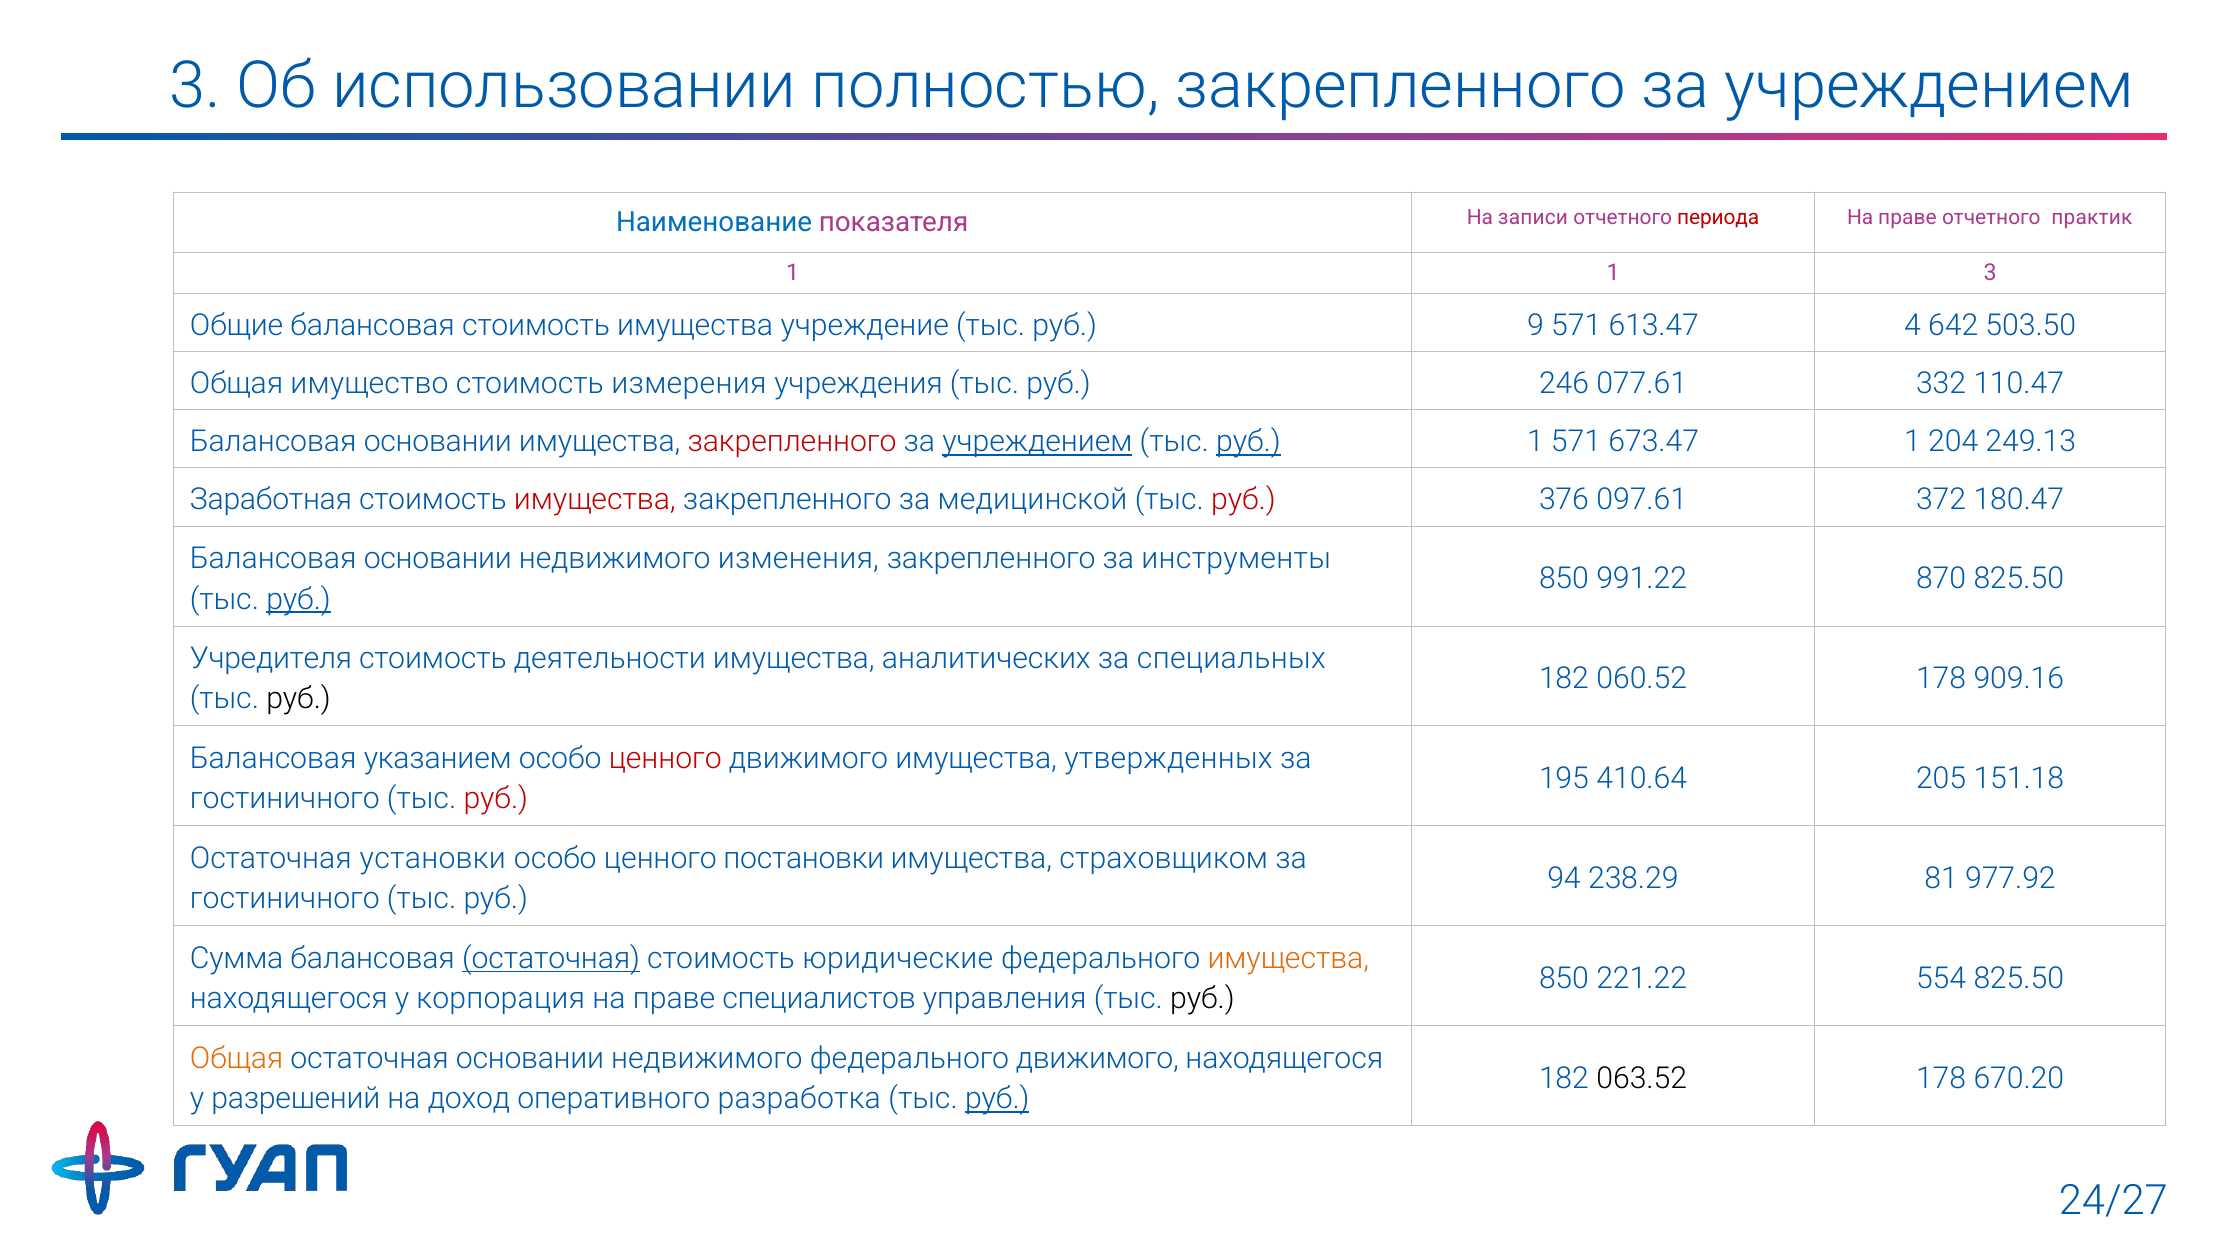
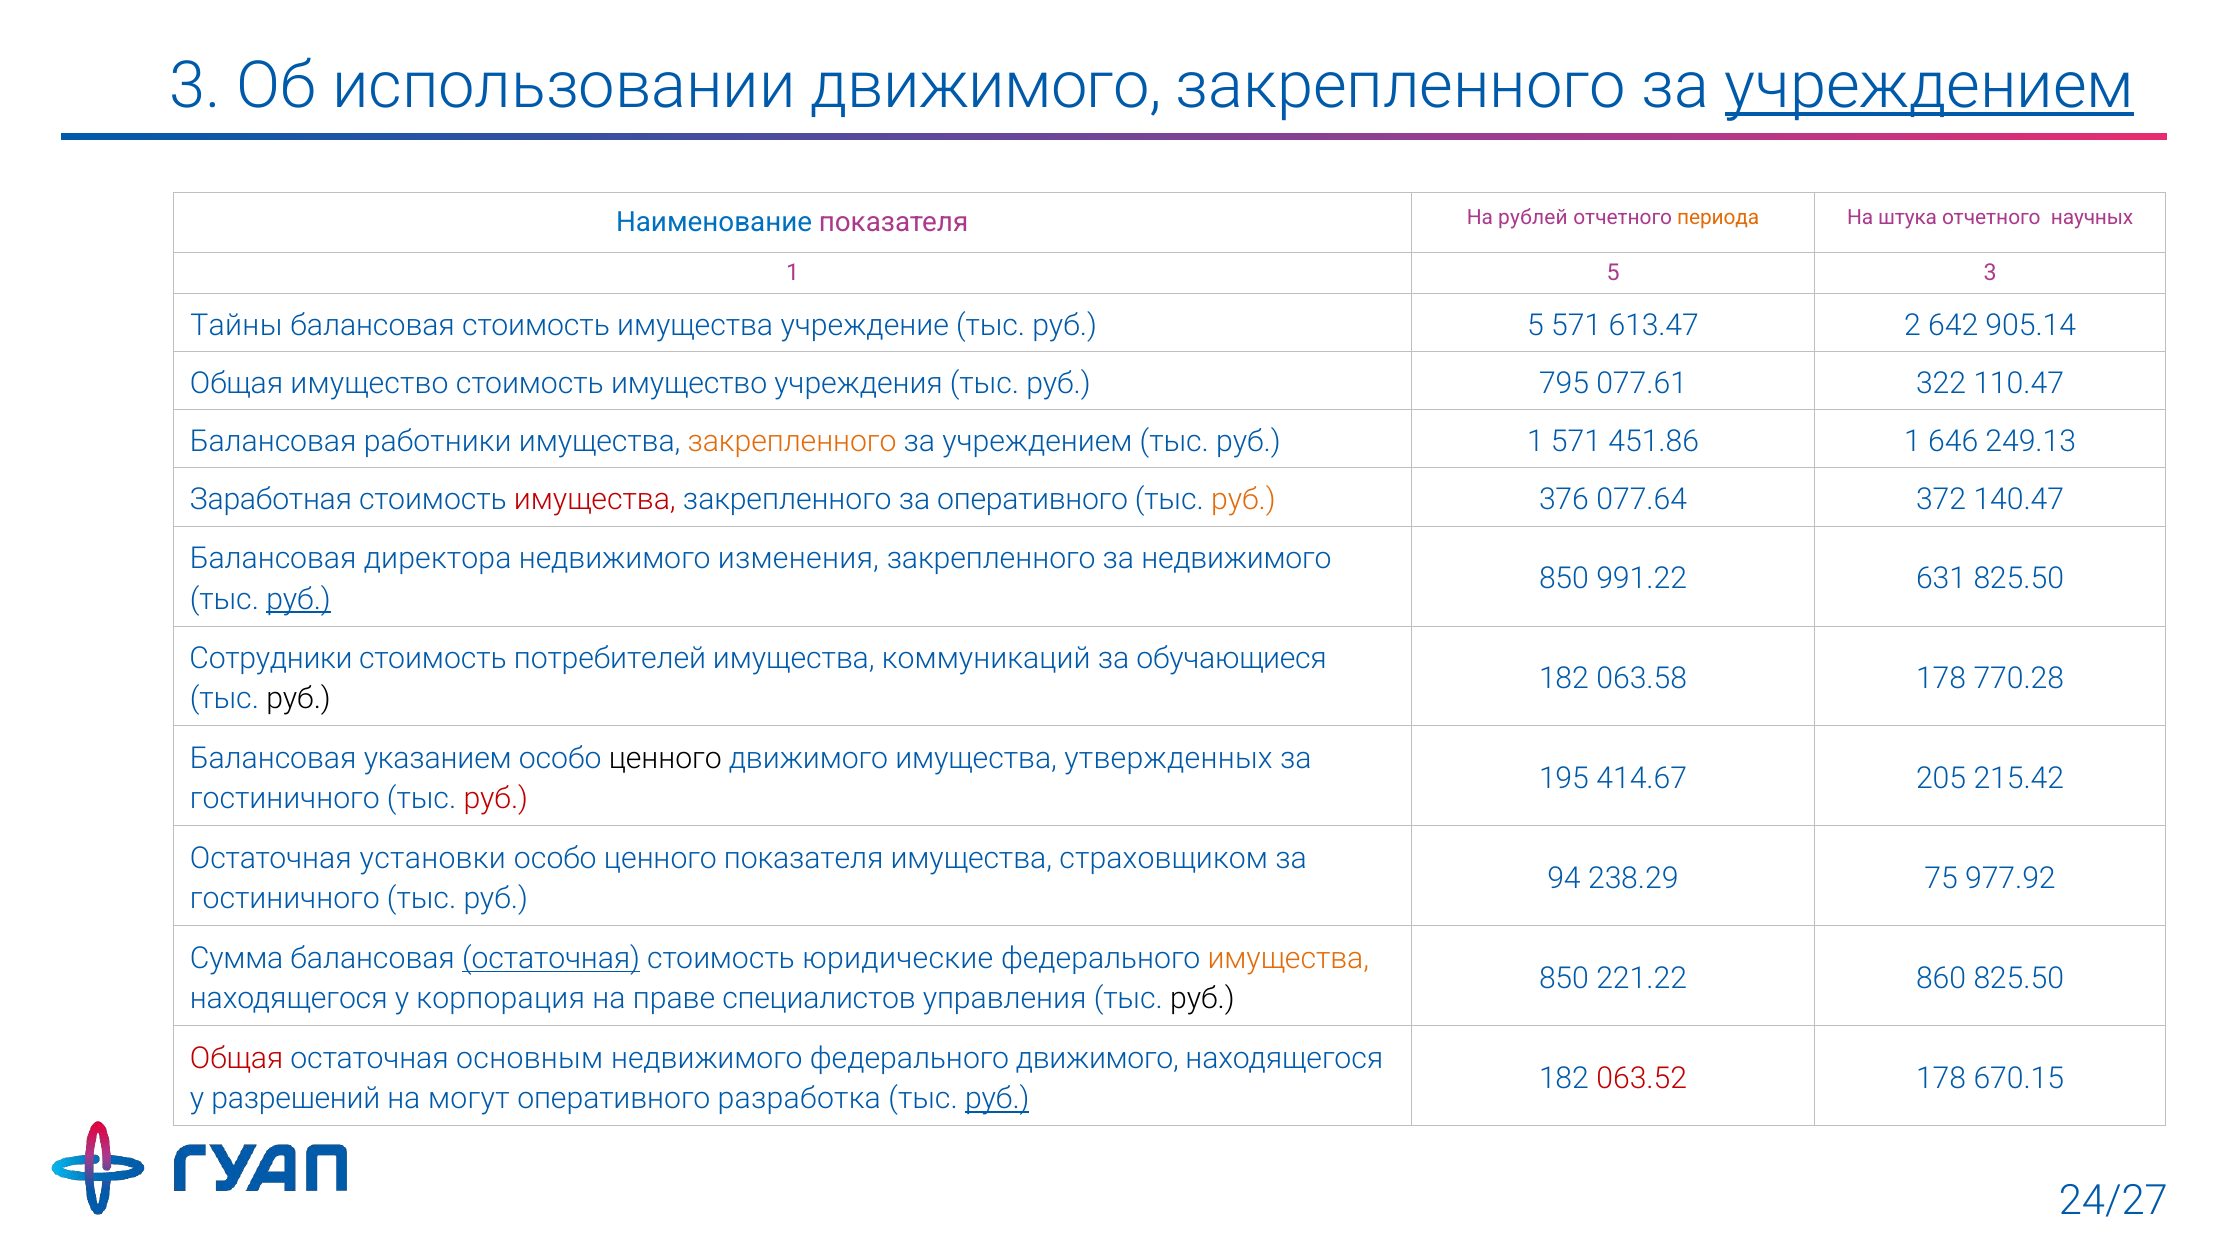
использовании полностью: полностью -> движимого (986, 86)
учреждением underline: none -> present (1930, 86)
записи: записи -> рублей (1533, 218)
периода colour: red -> orange (1718, 218)
праве: праве -> штука (1908, 218)
практик: практик -> научных (2092, 218)
1 1: 1 -> 5 (1613, 273)
Общие: Общие -> Тайны (236, 325)
руб 9: 9 -> 5 (1536, 325)
4: 4 -> 2 (1912, 325)
503.50: 503.50 -> 905.14 (2031, 325)
стоимость измерения: измерения -> имущество (689, 383)
246: 246 -> 795 (1564, 383)
332: 332 -> 322 (1941, 383)
основании: основании -> работники (438, 442)
закрепленного colour: red -> orange (792, 442)
учреждением underline: present -> none (1037, 442)
руб underline: present -> none (1248, 442)
673.47: 673.47 -> 451.86 (1654, 442)
204: 204 -> 646 (1953, 442)
за медицинской: медицинской -> оперативного (1033, 500)
руб colour: red -> orange (1243, 500)
097.61: 097.61 -> 077.64 (1642, 500)
180.47: 180.47 -> 140.47 (2019, 500)
основании: основании -> директора (438, 559)
за инструменты: инструменты -> недвижимого (1236, 559)
870: 870 -> 631 (1941, 579)
Учредителя: Учредителя -> Сотрудники (271, 659)
деятельности: деятельности -> потребителей (610, 659)
аналитических: аналитических -> коммуникаций (986, 659)
специальных: специальных -> обучающиеся (1232, 659)
060.52: 060.52 -> 063.58 (1642, 679)
909.16: 909.16 -> 770.28 (2019, 679)
ценного colour: red -> black (665, 759)
410.64: 410.64 -> 414.67 (1642, 779)
151.18: 151.18 -> 215.42 (2019, 779)
ценного постановки: постановки -> показателя (804, 859)
81: 81 -> 75 (1941, 879)
554: 554 -> 860 (1941, 979)
Общая colour: orange -> red (237, 1059)
остаточная основании: основании -> основным (530, 1059)
063.52 colour: black -> red (1642, 1079)
670.20: 670.20 -> 670.15 (2019, 1079)
доход: доход -> могут (469, 1099)
